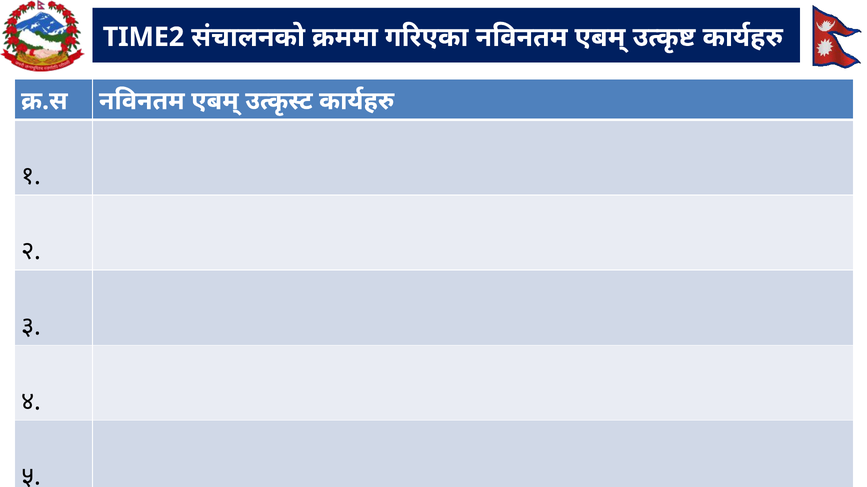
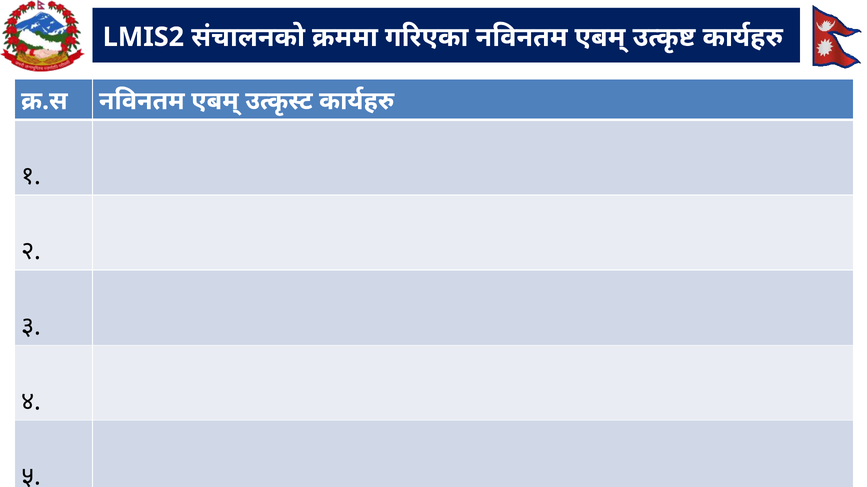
TIME2: TIME2 -> LMIS2 (143, 37)
